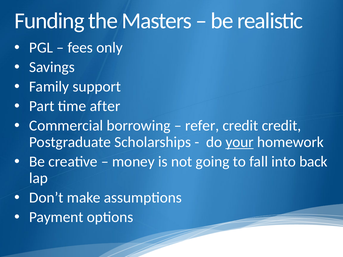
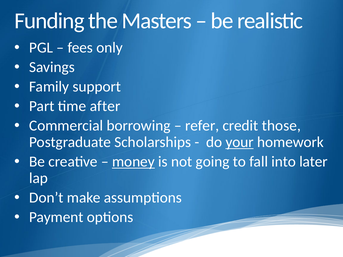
credit credit: credit -> those (281, 126)
money underline: none -> present (133, 162)
back: back -> later (313, 162)
